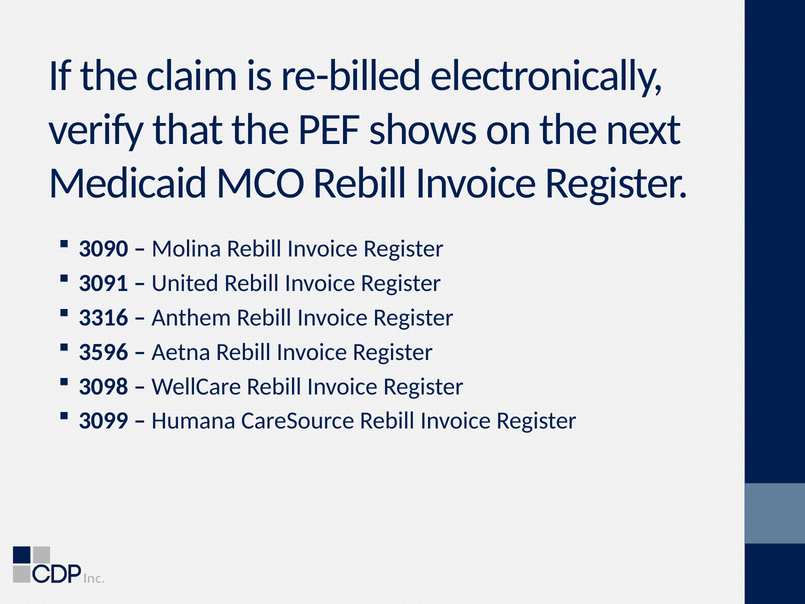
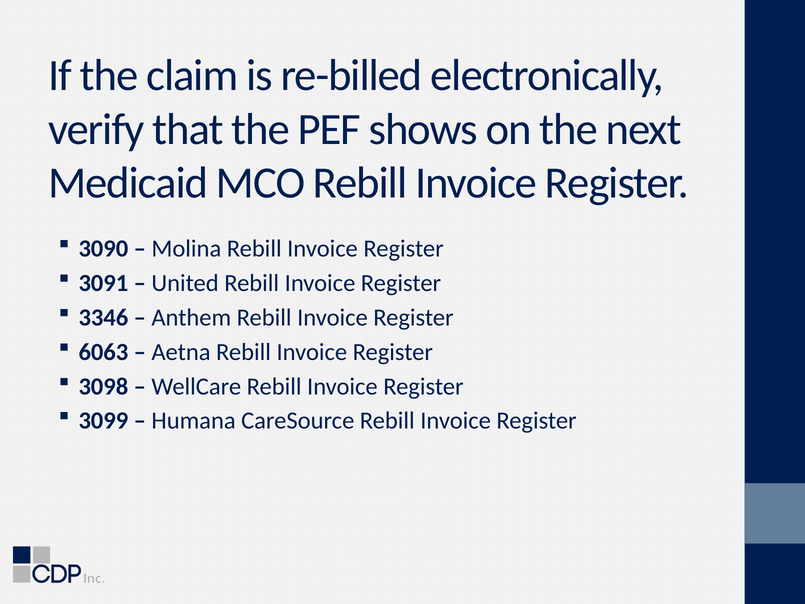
3316: 3316 -> 3346 (103, 317)
3596: 3596 -> 6063 (103, 352)
